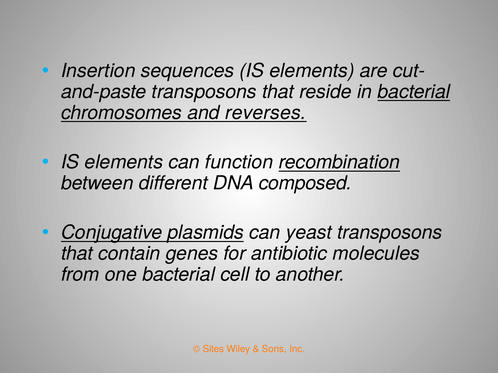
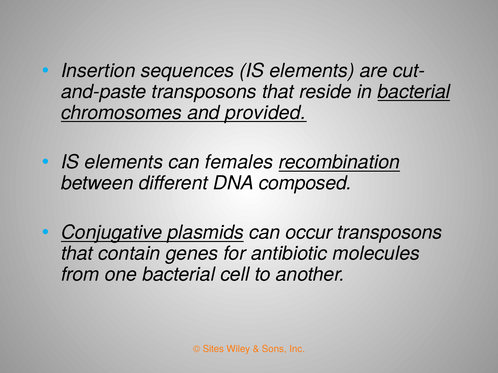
reverses: reverses -> provided (266, 113)
function: function -> females (239, 162)
yeast: yeast -> occur (309, 233)
